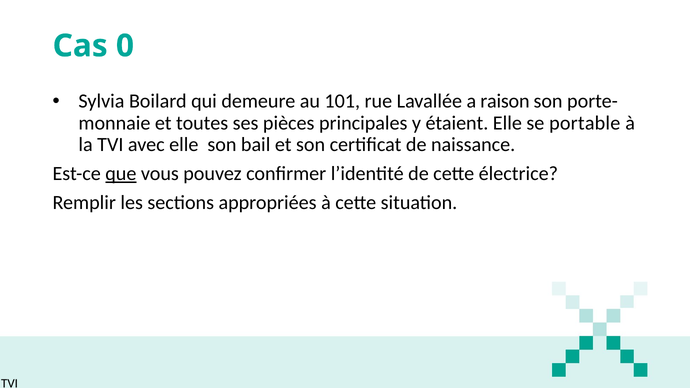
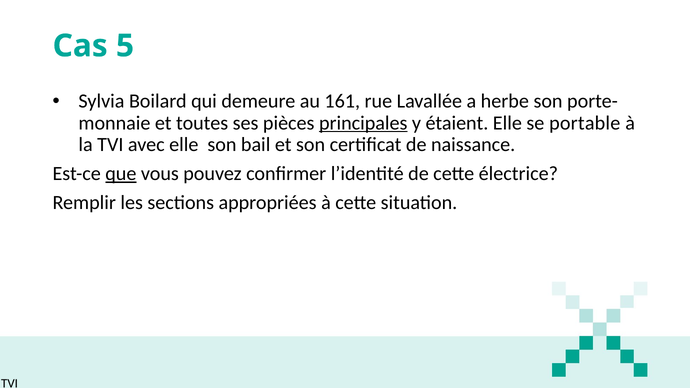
0: 0 -> 5 (125, 46)
101: 101 -> 161 (342, 101)
raison: raison -> herbe (505, 101)
principales underline: none -> present (363, 123)
